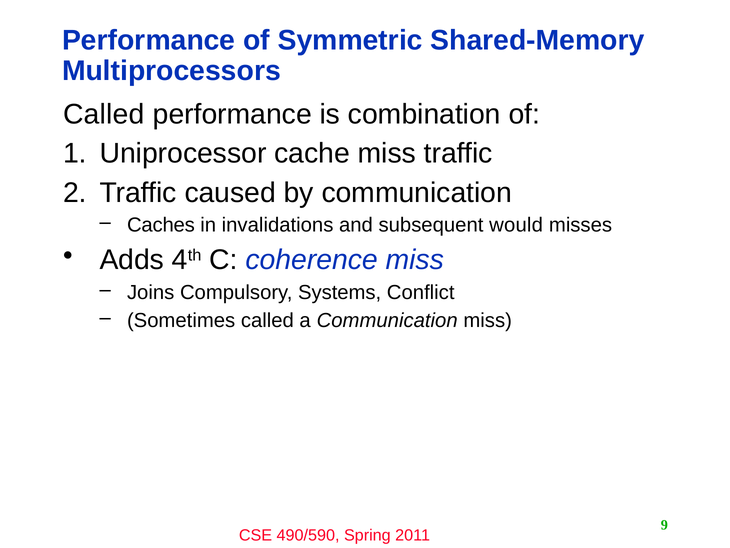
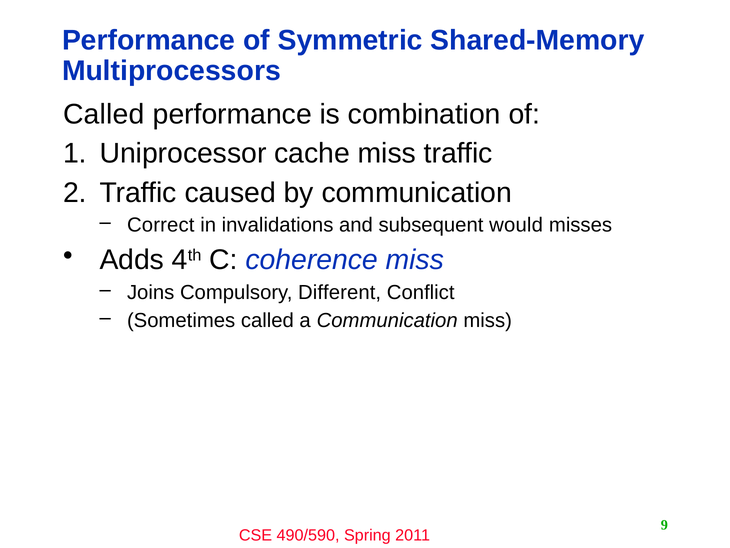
Caches: Caches -> Correct (161, 225)
Systems: Systems -> Different (340, 292)
